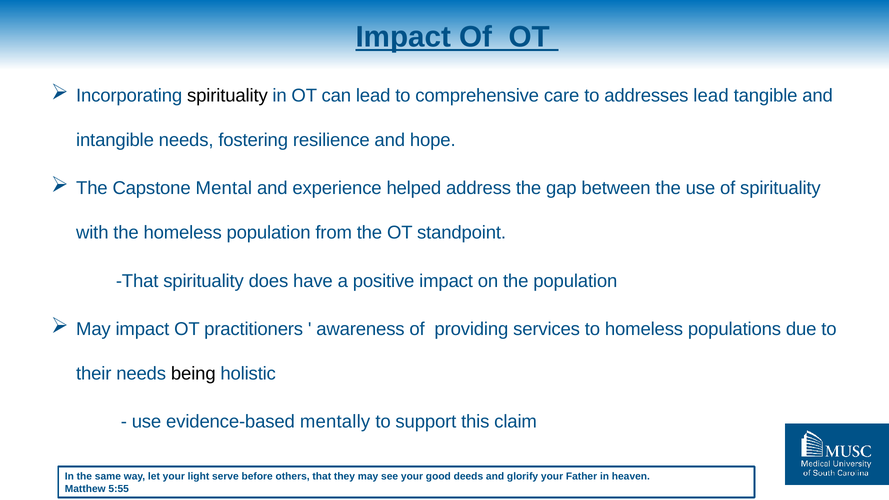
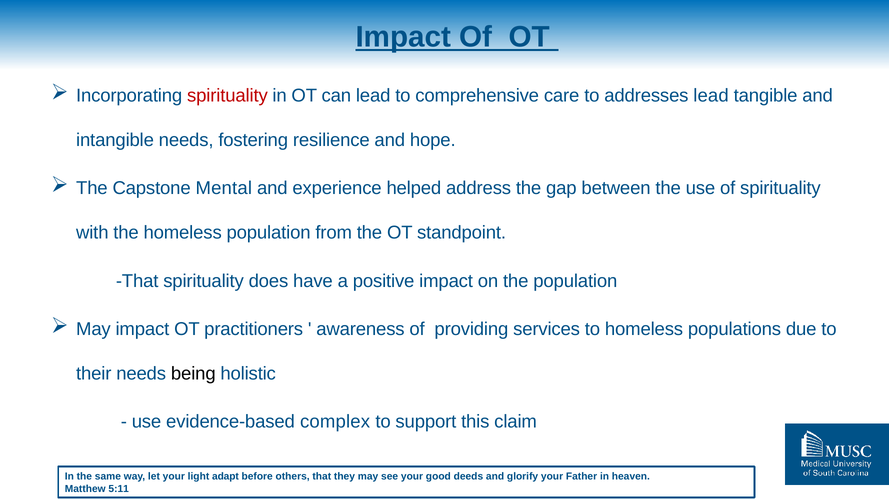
spirituality colour: black -> red (227, 96)
mentally: mentally -> complex (335, 422)
serve: serve -> adapt (225, 477)
5:55: 5:55 -> 5:11 (119, 489)
